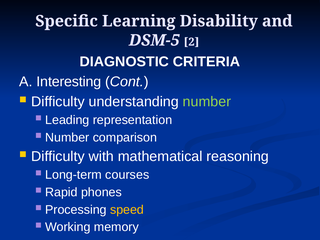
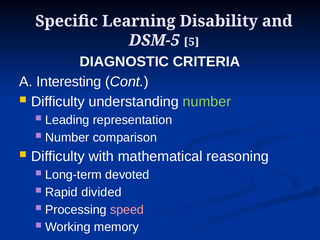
2: 2 -> 5 (191, 42)
courses: courses -> devoted (127, 175)
phones: phones -> divided (101, 192)
speed colour: yellow -> pink (127, 210)
